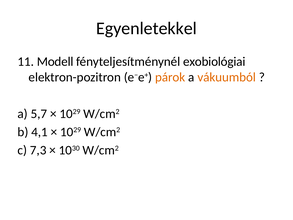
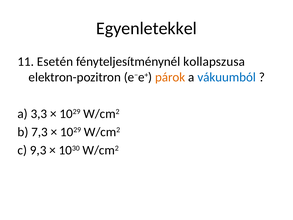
Modell: Modell -> Esetén (55, 61)
exobiológiai: exobiológiai -> kollapszusa (214, 61)
vákuumból colour: orange -> blue (227, 77)
5,7: 5,7 -> 3,3 (39, 114)
4,1: 4,1 -> 7,3 (40, 132)
7,3: 7,3 -> 9,3 (38, 150)
